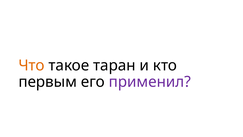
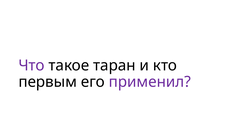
Что colour: orange -> purple (32, 65)
